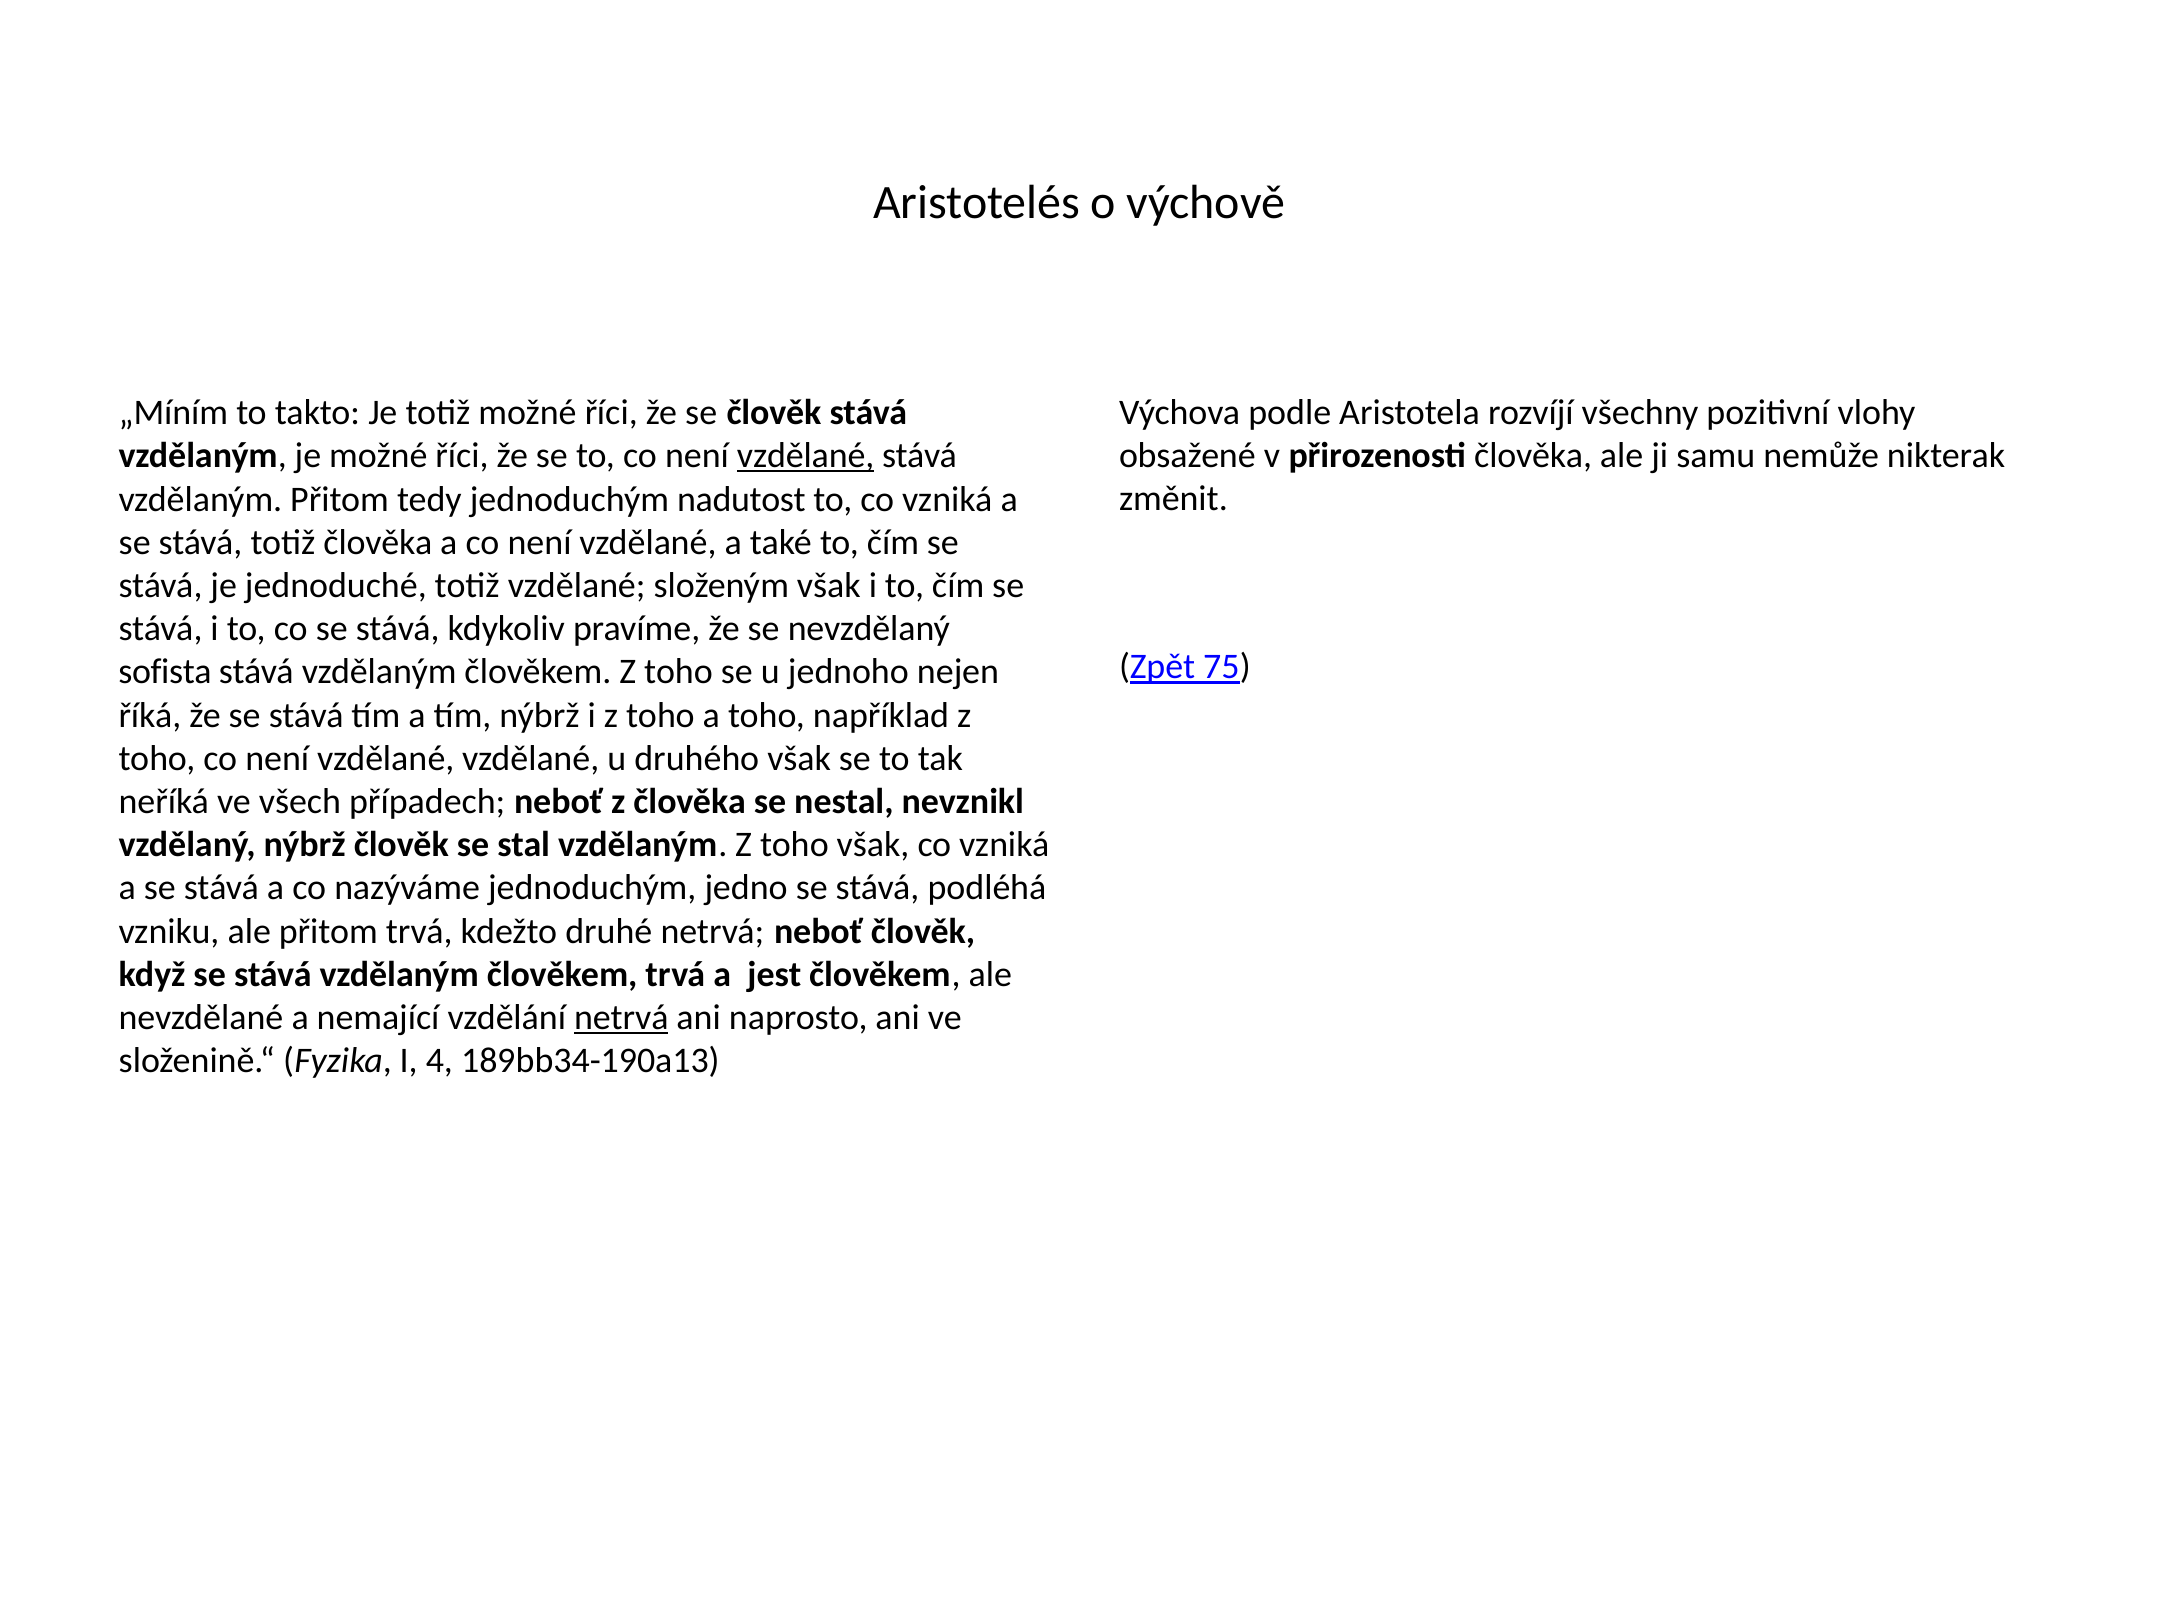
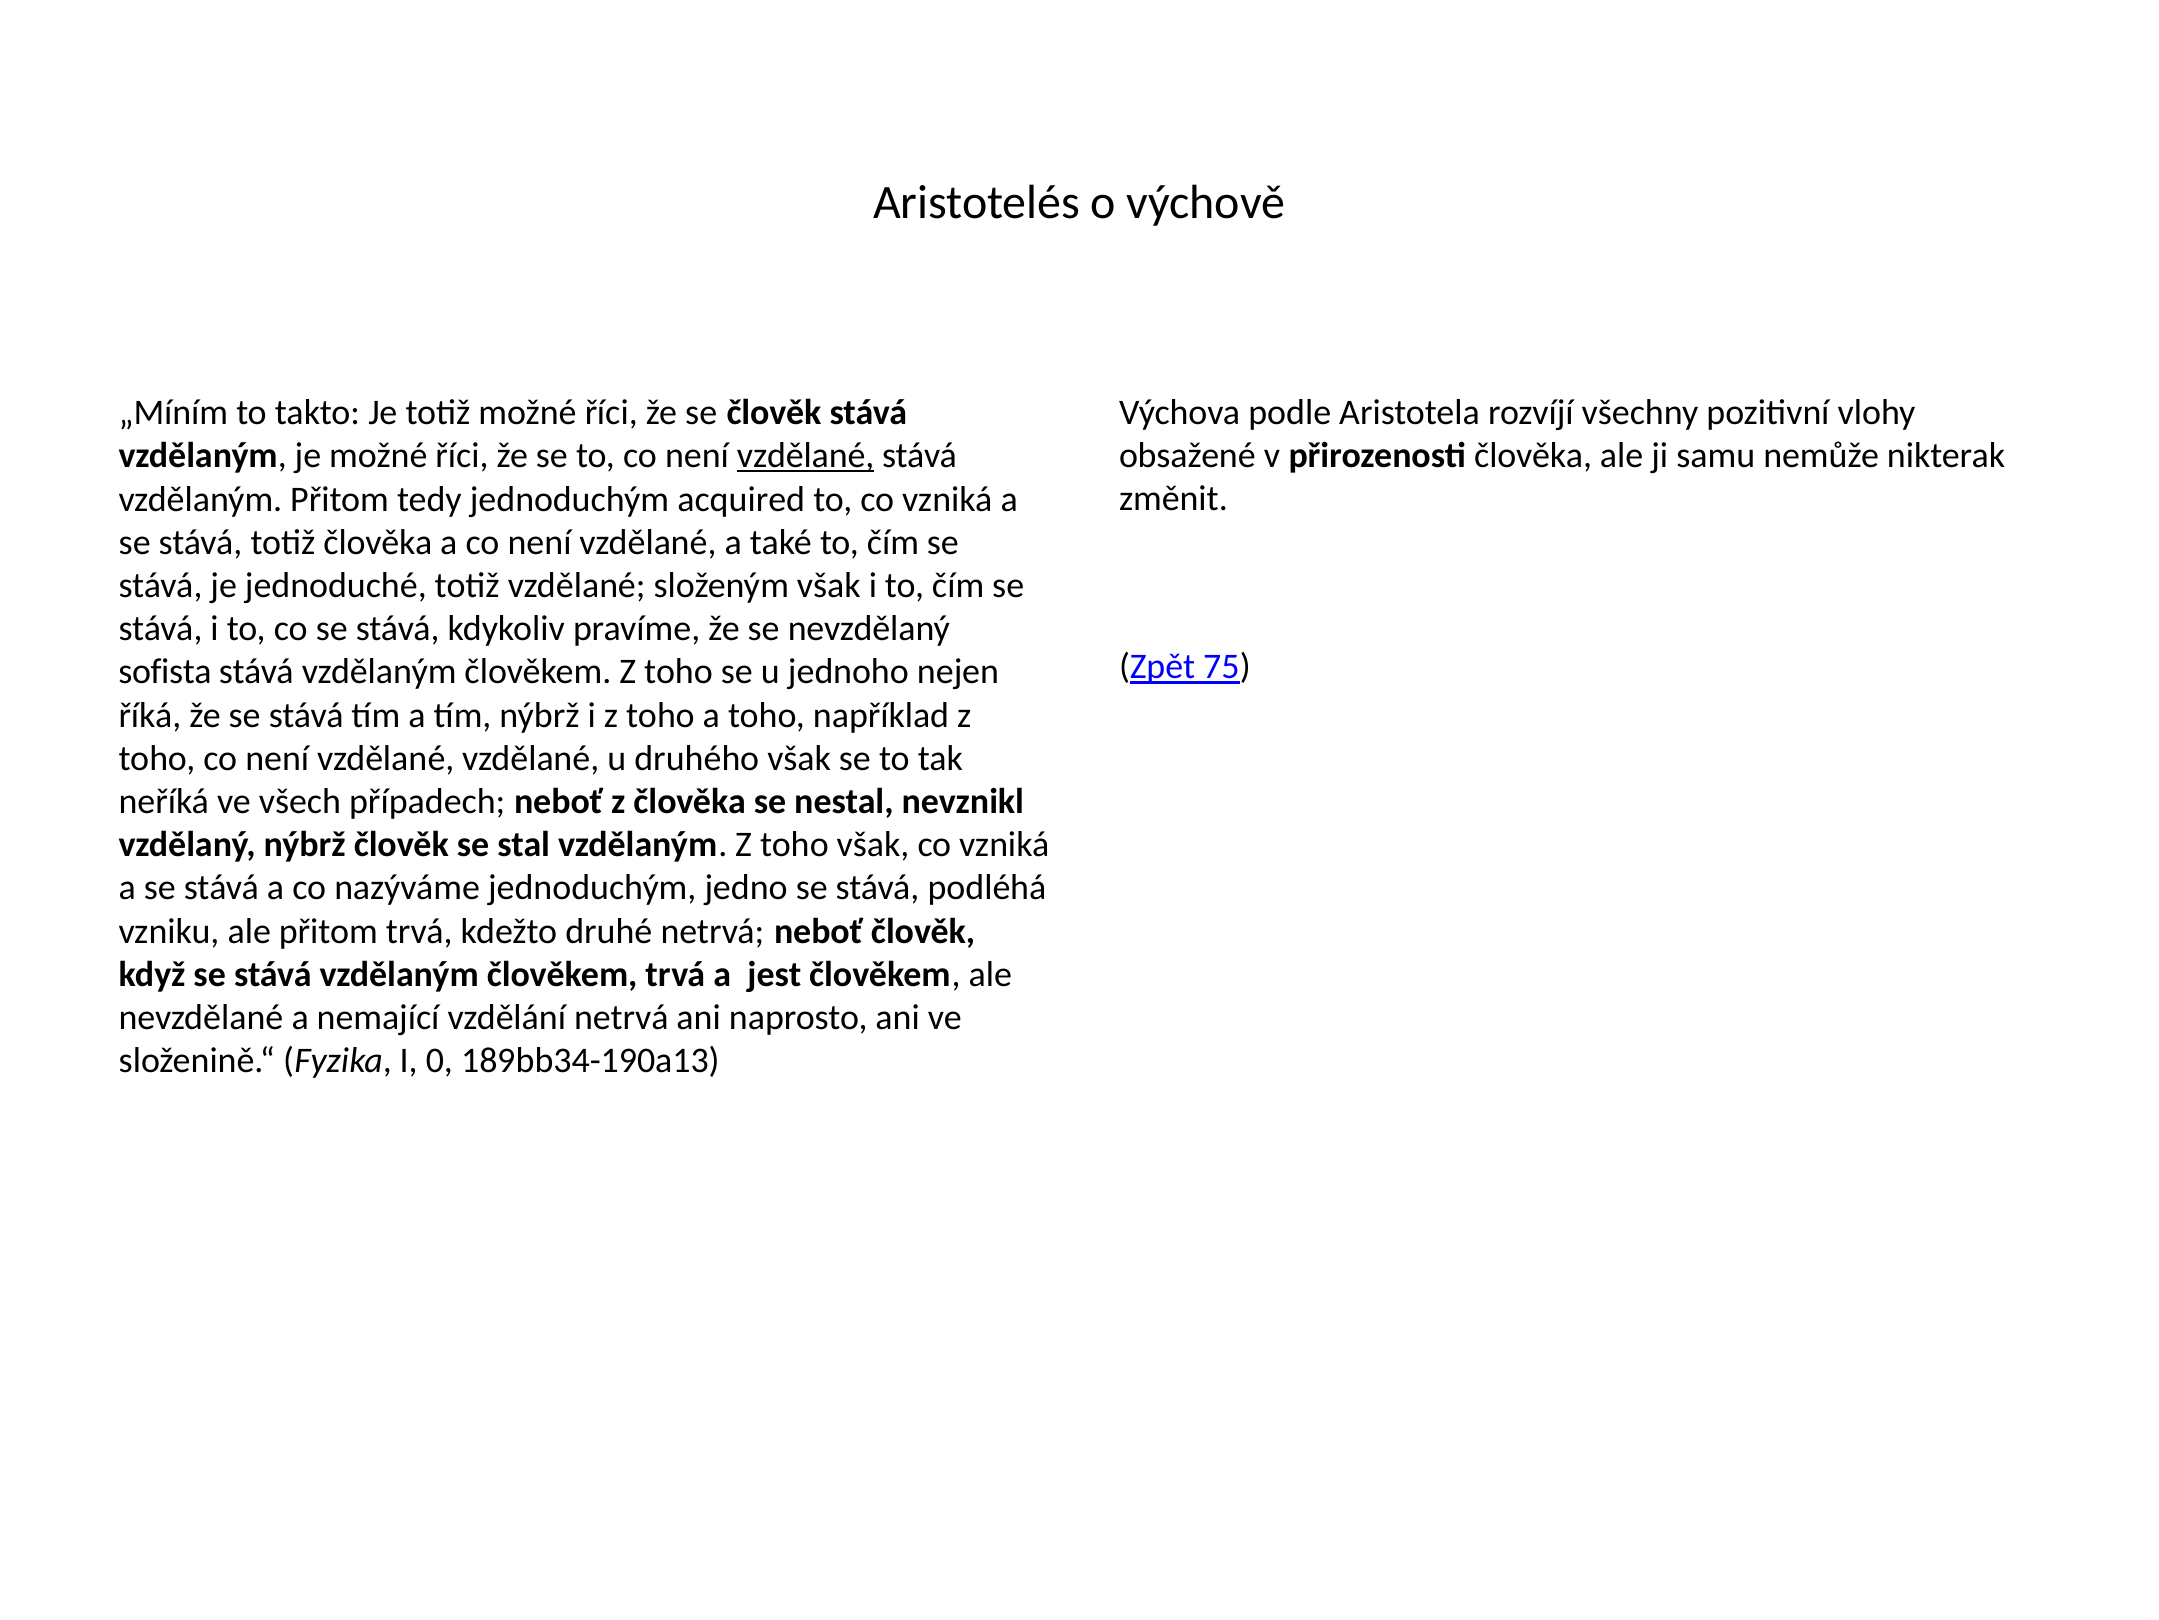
nadutost: nadutost -> acquired (741, 499)
netrvá underline: present -> none (621, 1017)
4: 4 -> 0 (439, 1060)
